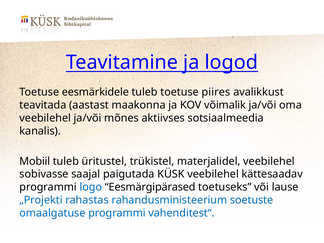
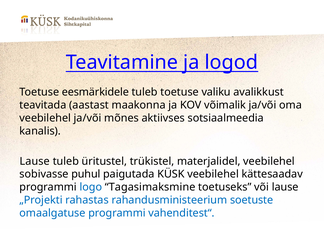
piires: piires -> valiku (216, 92)
Mobiil: Mobiil -> Lause (35, 161)
saajal: saajal -> puhul (86, 174)
Eesmärgipärased: Eesmärgipärased -> Tagasimaksmine (150, 187)
